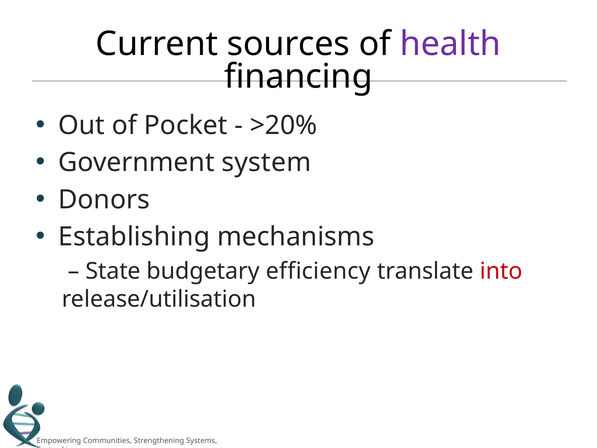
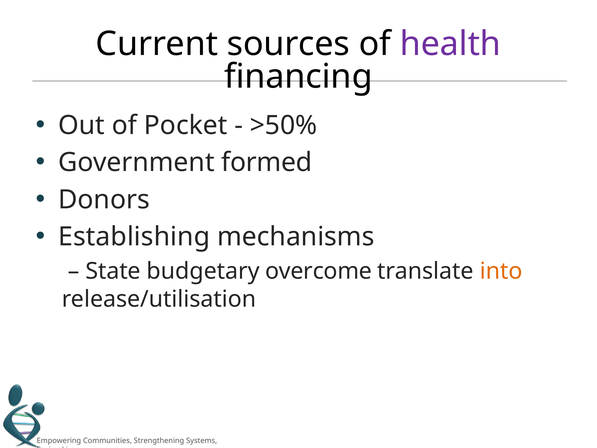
>20%: >20% -> >50% (284, 125)
system: system -> formed (267, 162)
efficiency: efficiency -> overcome (319, 271)
into colour: red -> orange (501, 271)
